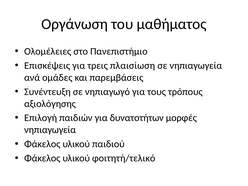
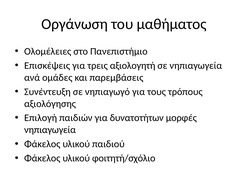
πλαισίωση: πλαισίωση -> αξιολογητή (133, 66)
φοιτητή/τελικό: φοιτητή/τελικό -> φοιτητή/σχόλιο (124, 158)
